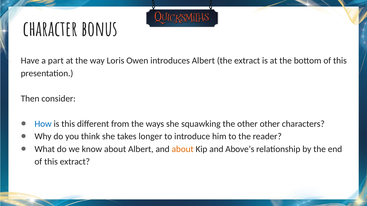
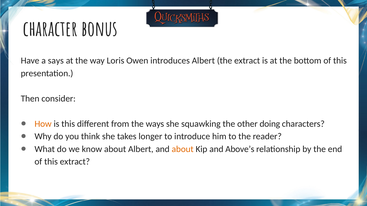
part: part -> says (56, 61)
How colour: blue -> orange (43, 124)
other other: other -> doing (270, 124)
